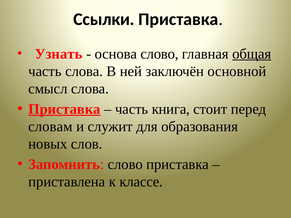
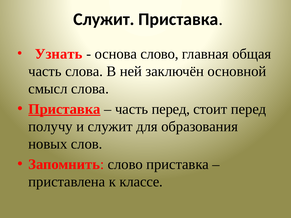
Ссылки: Ссылки -> Служит (104, 19)
общая underline: present -> none (252, 54)
часть книга: книга -> перед (171, 109)
словам: словам -> получу (51, 127)
